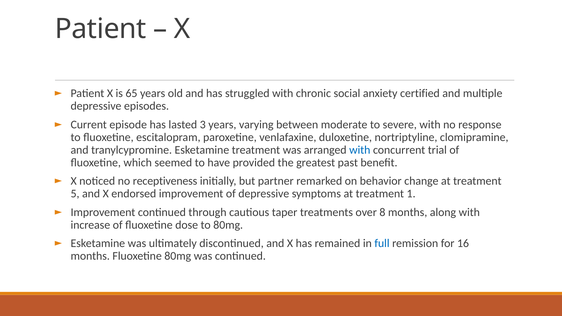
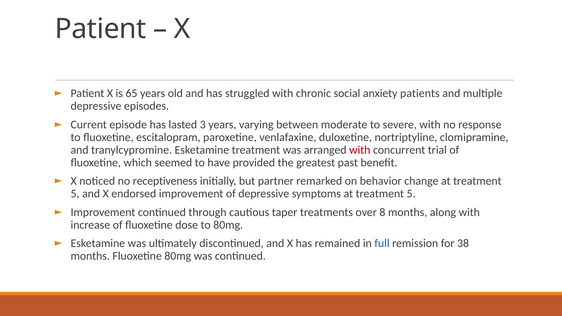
certified: certified -> patients (420, 93)
with colour: blue -> red (360, 150)
symptoms at treatment 1: 1 -> 5 (411, 194)
16: 16 -> 38 (463, 244)
